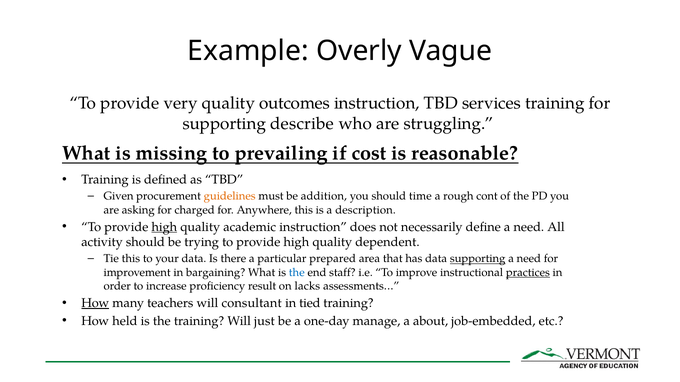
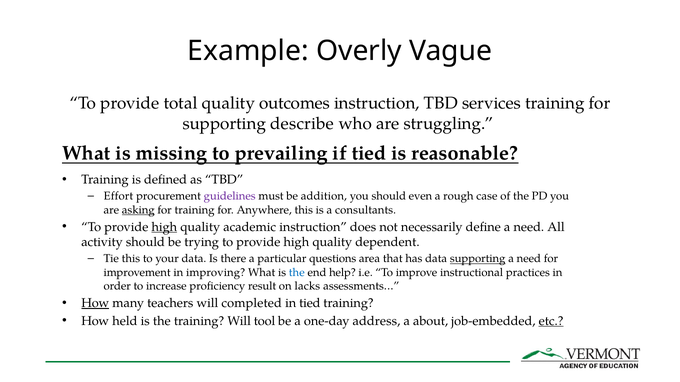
very: very -> total (181, 103)
if cost: cost -> tied (369, 154)
Given: Given -> Effort (118, 196)
guidelines colour: orange -> purple (230, 196)
time: time -> even (420, 196)
cont: cont -> case (487, 196)
asking underline: none -> present (138, 210)
for charged: charged -> training (195, 210)
description: description -> consultants (366, 210)
prepared: prepared -> questions (333, 259)
bargaining: bargaining -> improving (216, 273)
staff: staff -> help (342, 273)
practices underline: present -> none (528, 273)
consultant: consultant -> completed (252, 303)
just: just -> tool (265, 321)
manage: manage -> address (376, 321)
etc underline: none -> present (551, 321)
